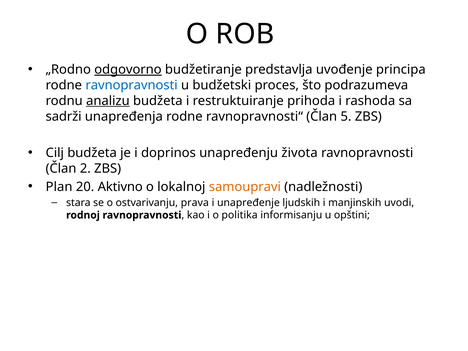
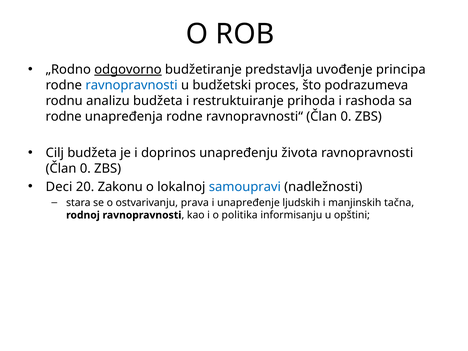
analizu underline: present -> none (108, 101)
sadrži: sadrži -> rodne (64, 116)
ravnopravnosti“ Član 5: 5 -> 0 (346, 116)
2: 2 -> 0 (85, 169)
Plan: Plan -> Deci (59, 187)
Aktivno: Aktivno -> Zakonu (120, 187)
samoupravi colour: orange -> blue (245, 187)
uvodi: uvodi -> tačna (399, 203)
